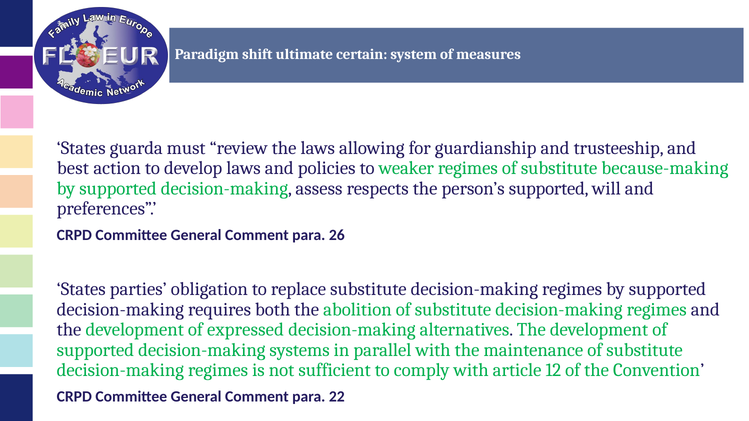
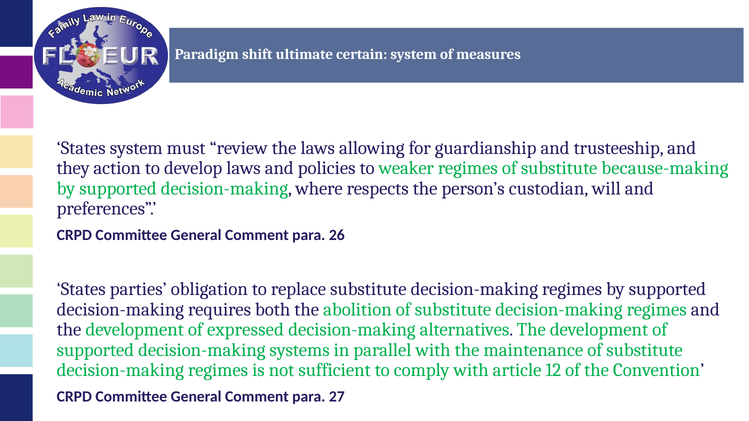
States guarda: guarda -> system (136, 148)
best: best -> they (73, 168)
assess: assess -> where (319, 189)
person’s supported: supported -> custodian (549, 189)
22: 22 -> 27 (337, 397)
